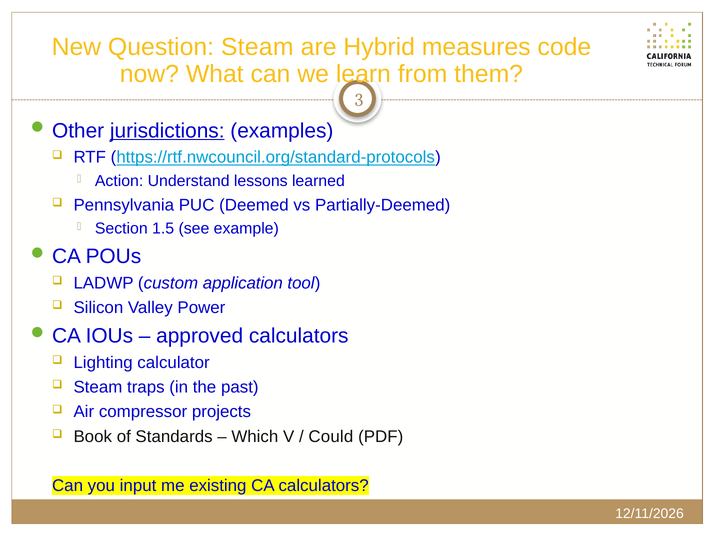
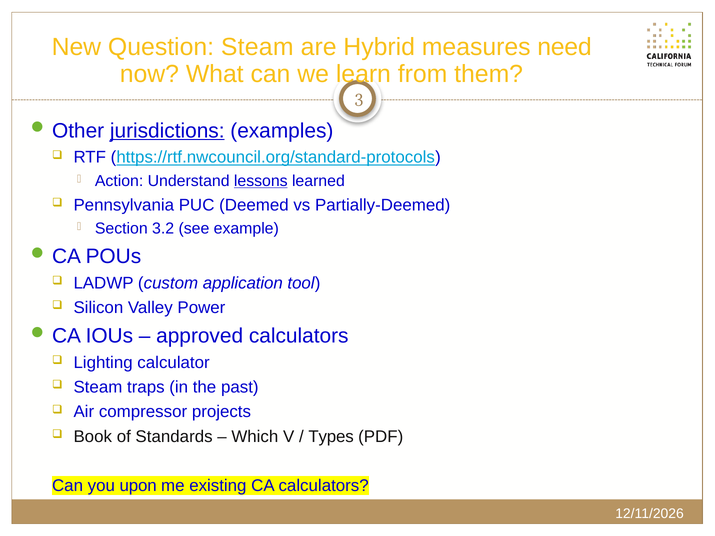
code: code -> need (564, 47)
lessons underline: none -> present (261, 181)
1.5: 1.5 -> 3.2 (163, 229)
Could: Could -> Types (331, 437)
input: input -> upon (138, 486)
